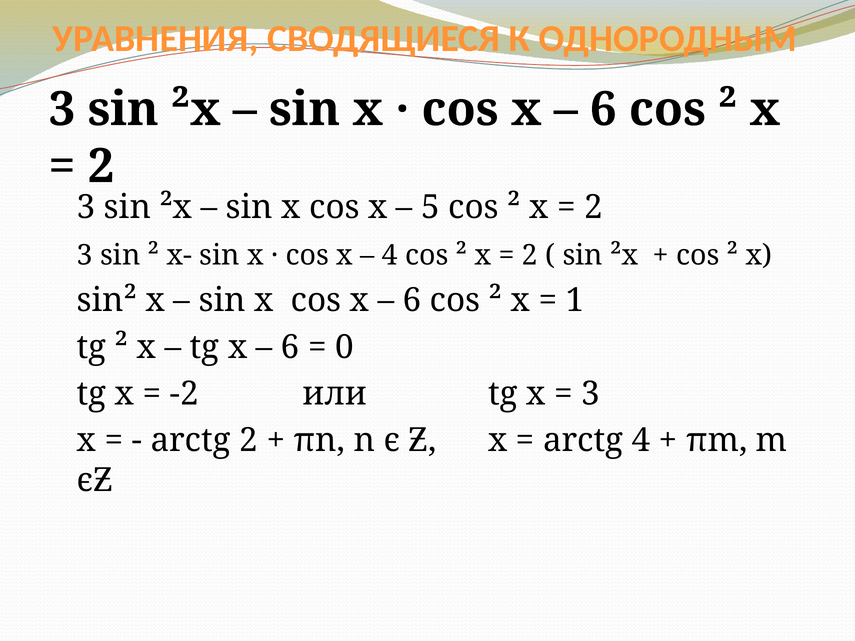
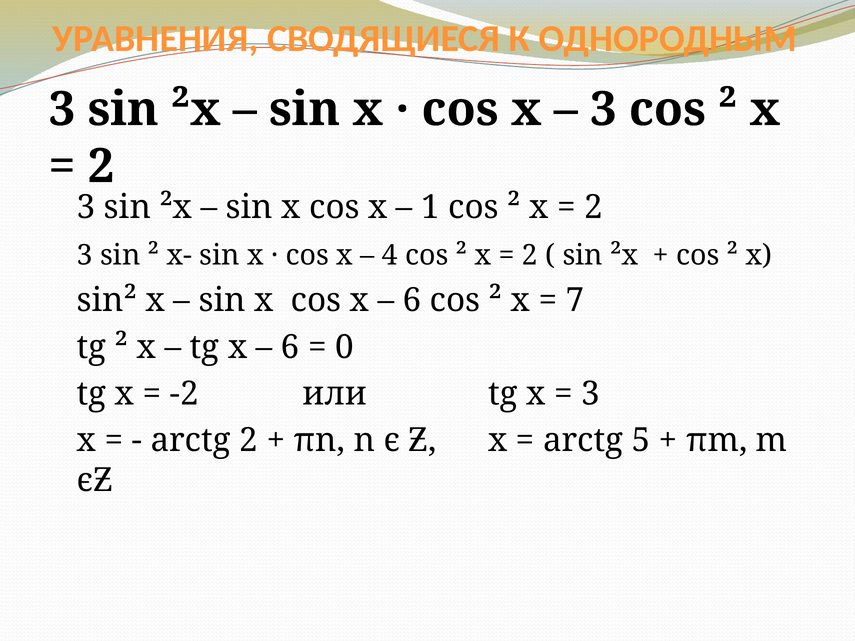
6: 6 -> 3 (603, 109)
5: 5 -> 1 (430, 207)
1: 1 -> 7 (575, 301)
arctg 4: 4 -> 5 (641, 440)
